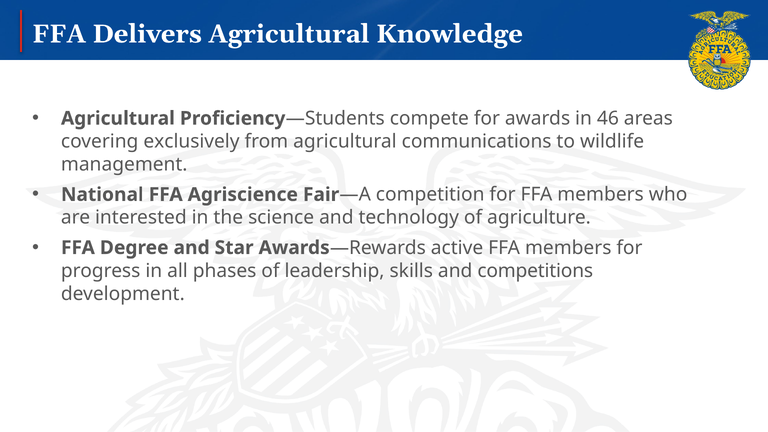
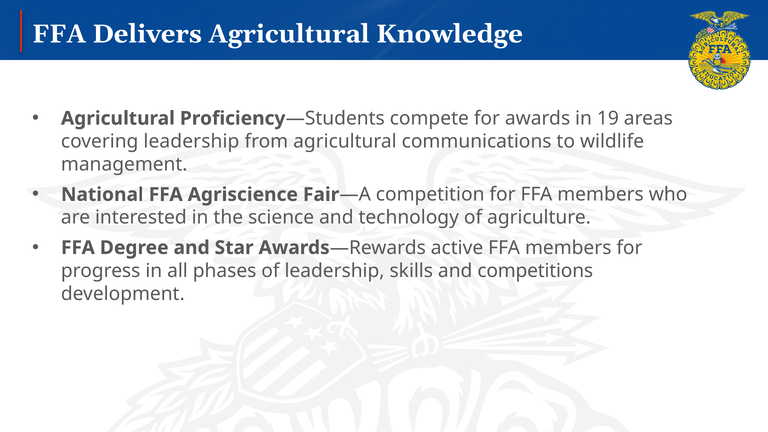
46: 46 -> 19 (608, 118)
covering exclusively: exclusively -> leadership (191, 141)
